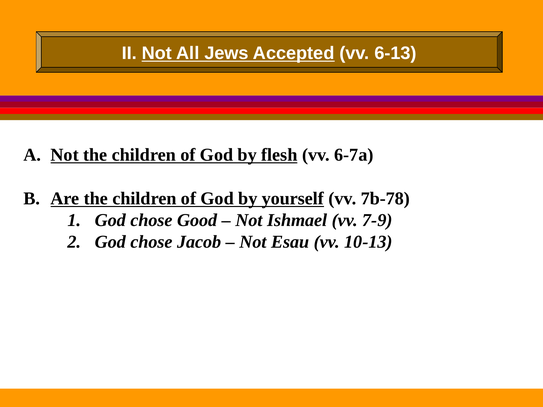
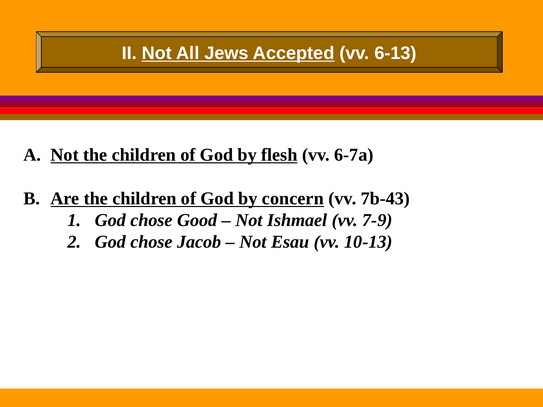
yourself: yourself -> concern (293, 199)
7b-78: 7b-78 -> 7b-43 (385, 199)
